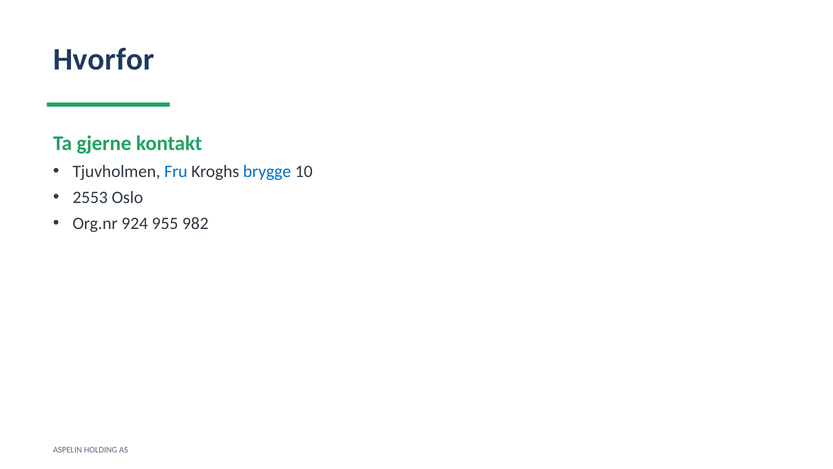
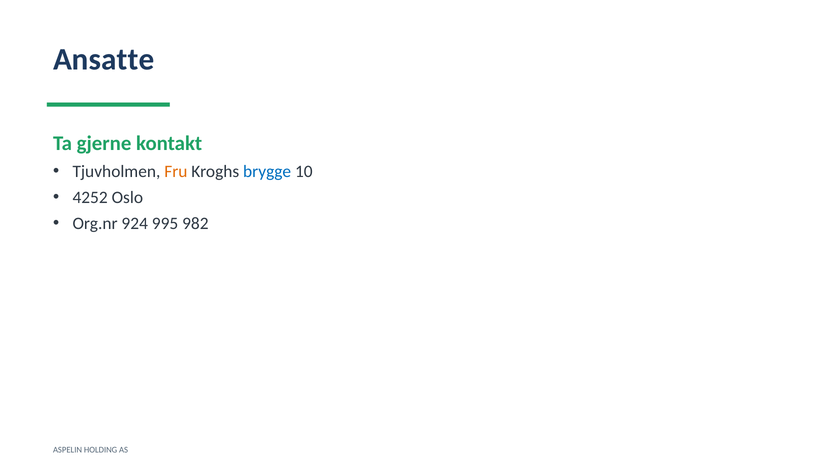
Hvorfor: Hvorfor -> Ansatte (104, 59)
Fru colour: blue -> orange (176, 171)
2553: 2553 -> 4252 (90, 197)
955: 955 -> 995 (165, 223)
